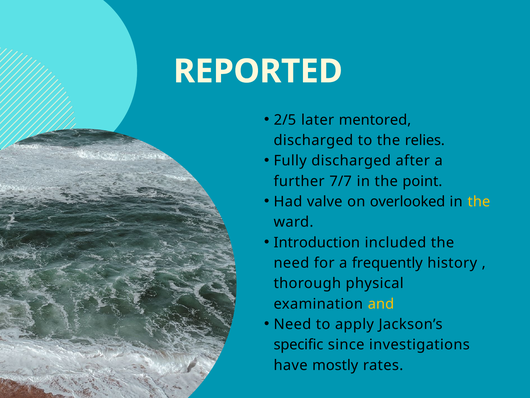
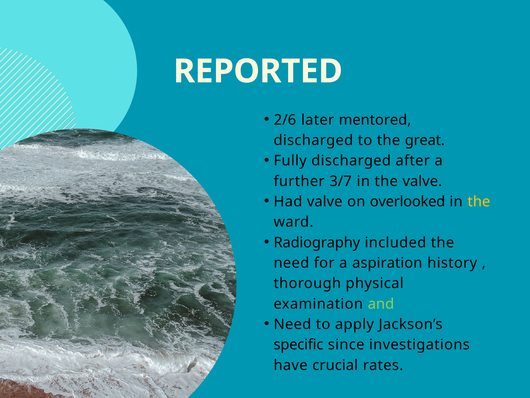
2/5: 2/5 -> 2/6 (285, 120)
relies: relies -> great (425, 140)
7/7: 7/7 -> 3/7 (341, 181)
the point: point -> valve (422, 181)
Introduction: Introduction -> Radiography (317, 242)
frequently: frequently -> aspiration (387, 263)
and colour: yellow -> light green (381, 304)
mostly: mostly -> crucial (335, 365)
